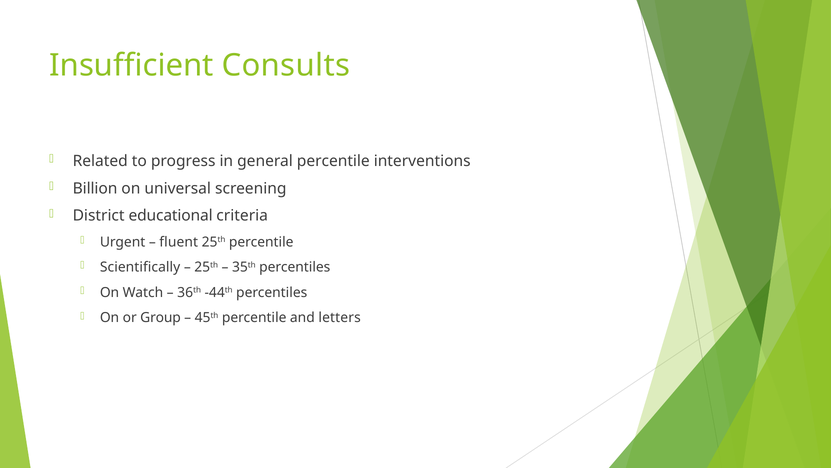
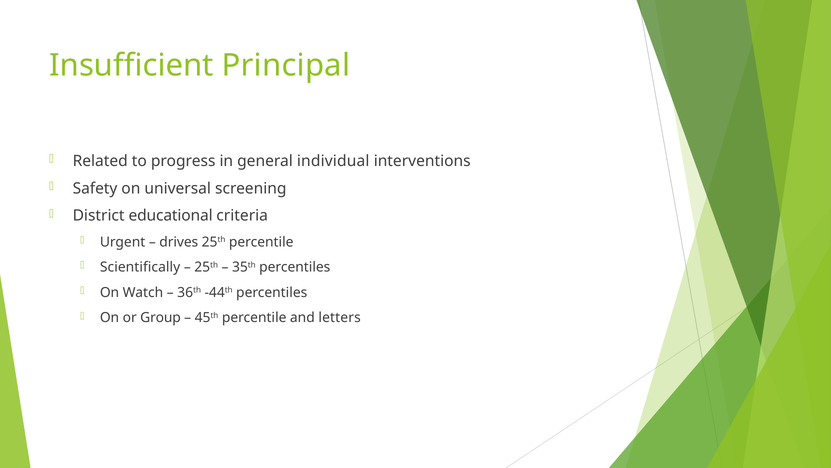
Consults: Consults -> Principal (286, 65)
general percentile: percentile -> individual (333, 161)
Billion: Billion -> Safety (95, 188)
fluent: fluent -> drives (179, 242)
